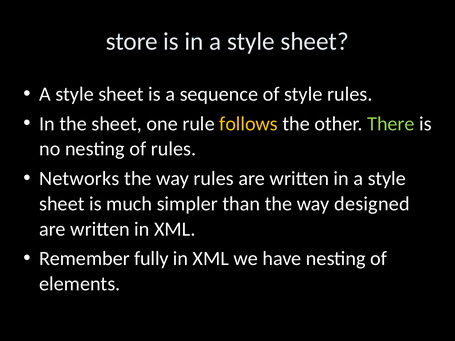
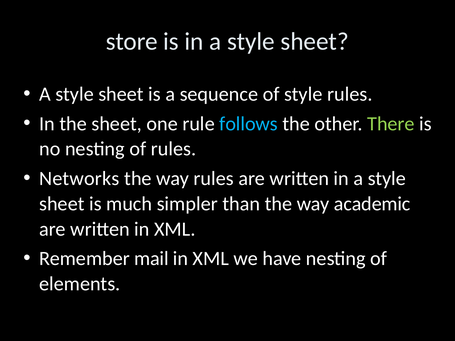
follows colour: yellow -> light blue (249, 124)
designed: designed -> academic (372, 204)
fully: fully -> mail (151, 259)
